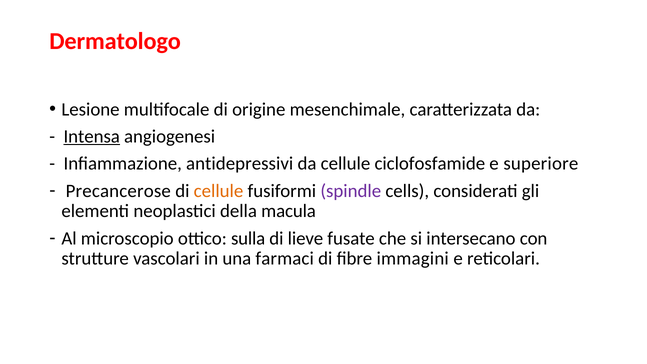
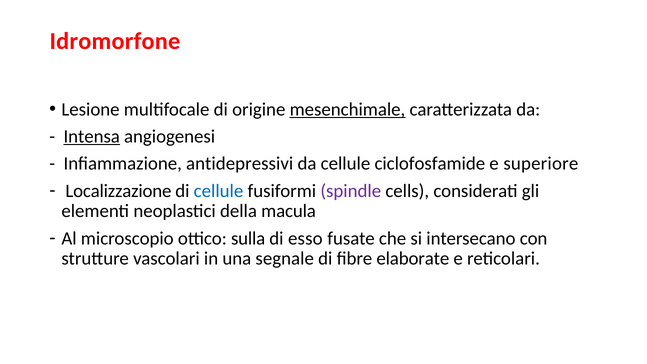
Dermatologo: Dermatologo -> Idromorfone (115, 41)
mesenchimale underline: none -> present (347, 109)
Precancerose: Precancerose -> Localizzazione (118, 191)
cellule colour: orange -> blue (219, 191)
lieve: lieve -> esso (305, 238)
farmaci: farmaci -> segnale (285, 259)
immagini: immagini -> elaborate (413, 259)
